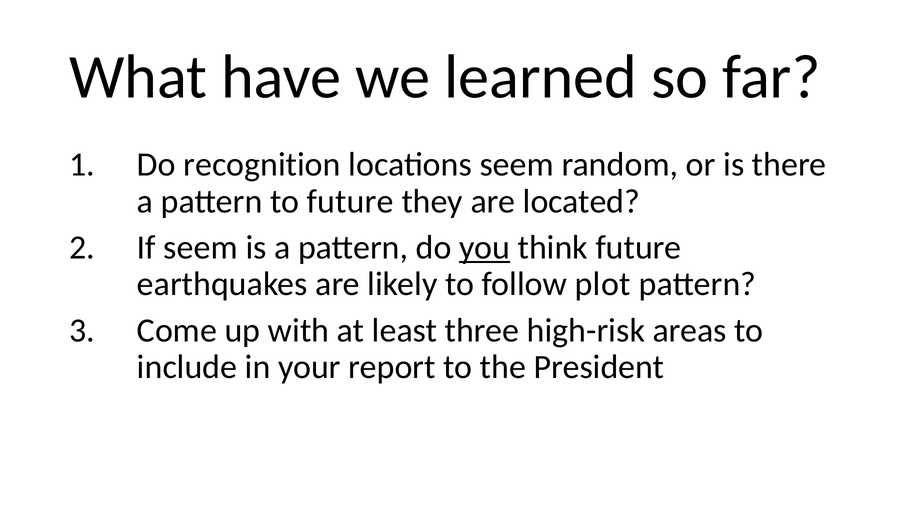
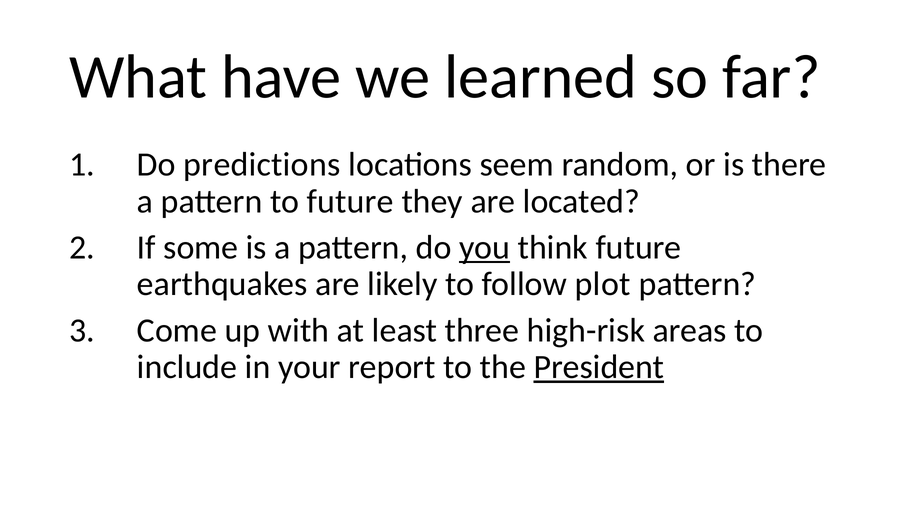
recognition: recognition -> predictions (262, 164)
If seem: seem -> some (201, 247)
President underline: none -> present (599, 367)
